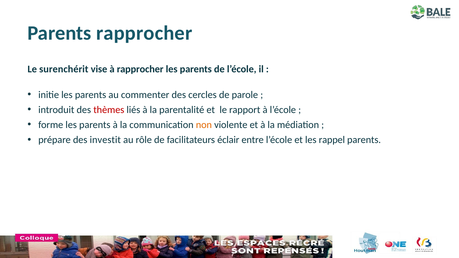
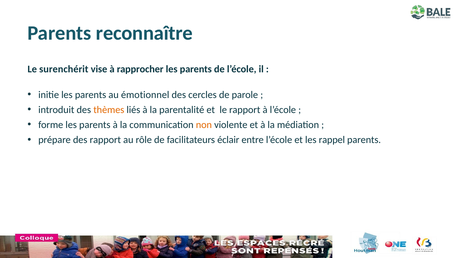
Parents rapprocher: rapprocher -> reconnaître (144, 33)
commenter: commenter -> émotionnel (145, 95)
thèmes colour: red -> orange (109, 110)
des investit: investit -> rapport (105, 140)
